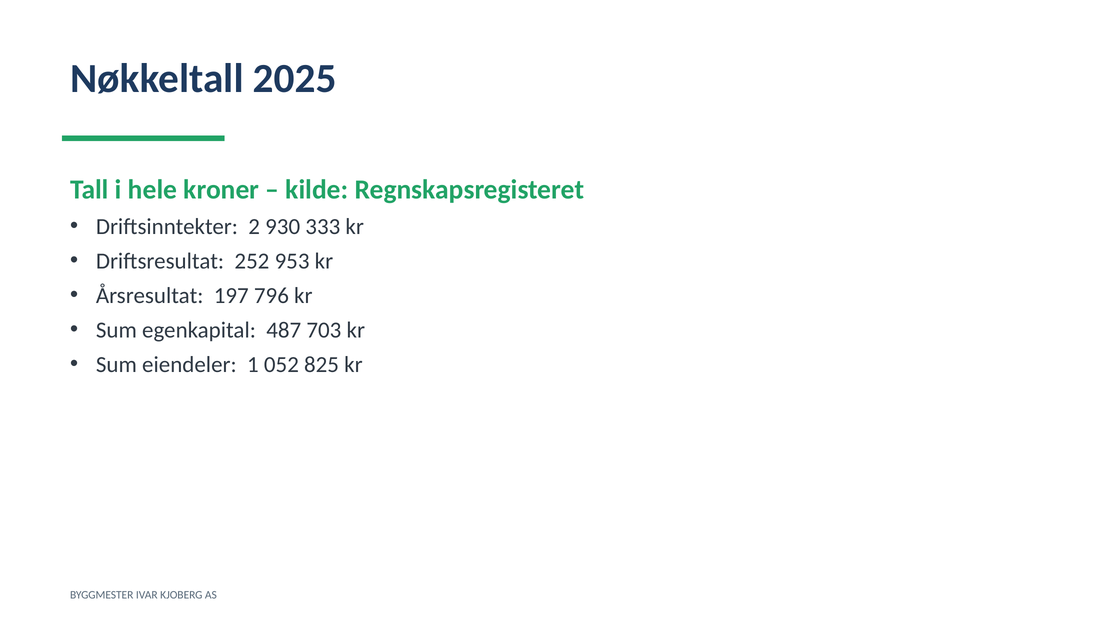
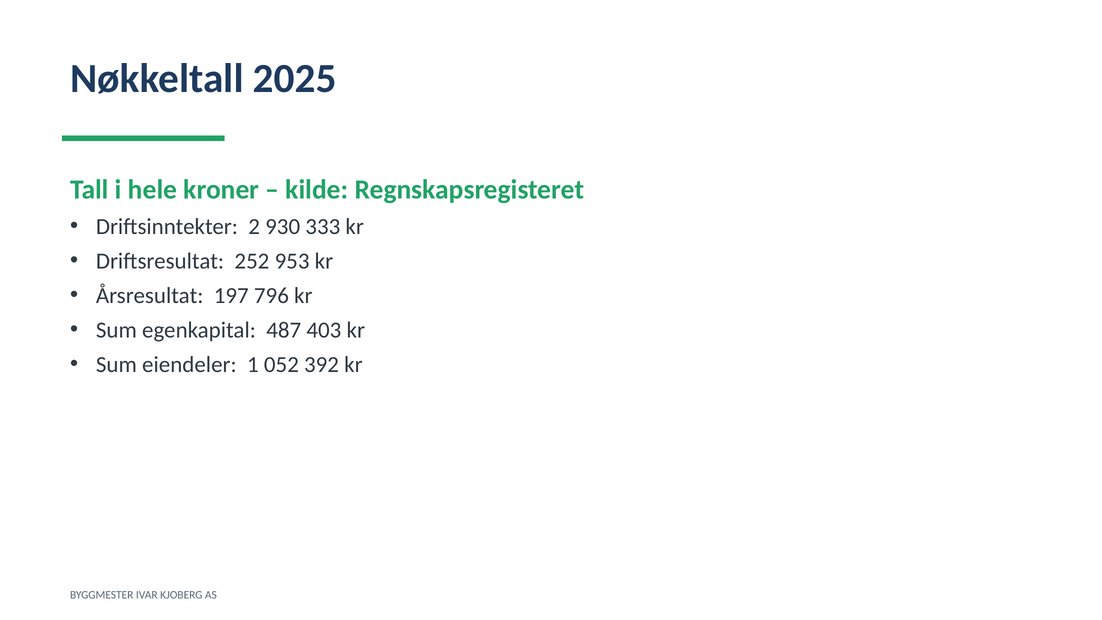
703: 703 -> 403 (324, 330)
825: 825 -> 392 (322, 364)
